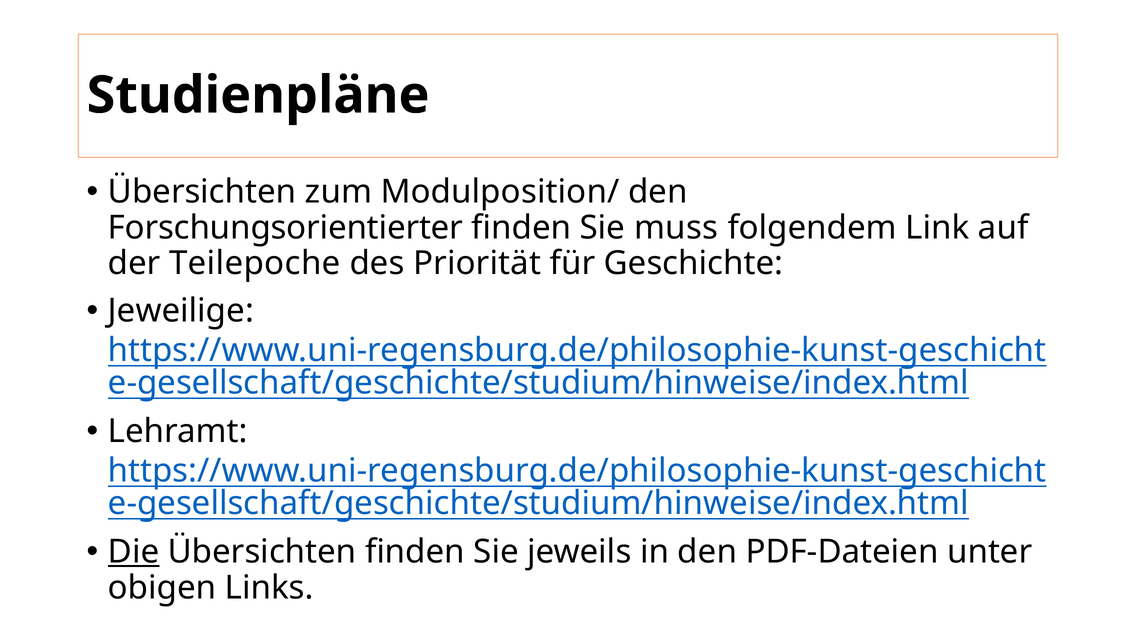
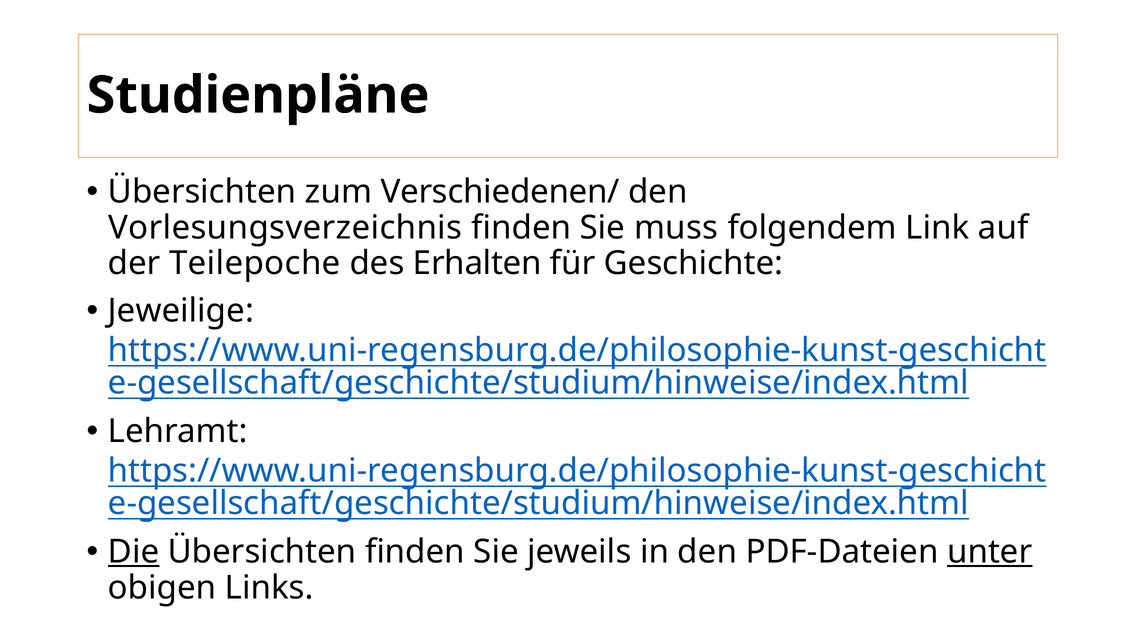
Modulposition/: Modulposition/ -> Verschiedenen/ (500, 192)
Forschungsorientierter: Forschungsorientierter -> Vorlesungsverzeichnis (285, 228)
Priorität: Priorität -> Erhalten (477, 263)
unter underline: none -> present (990, 552)
